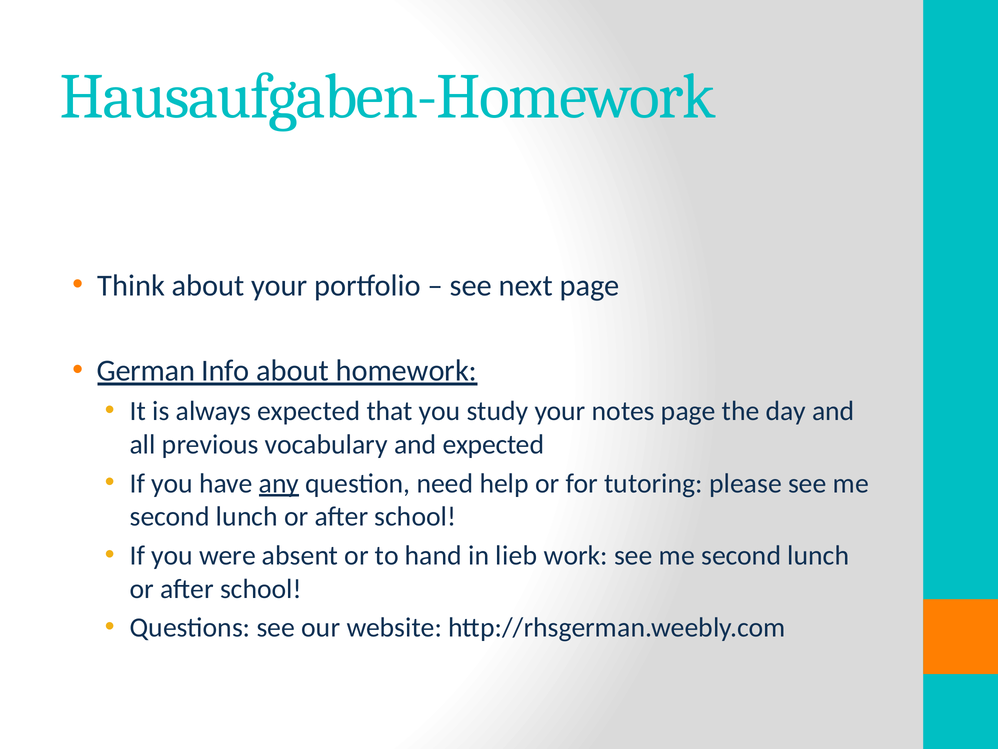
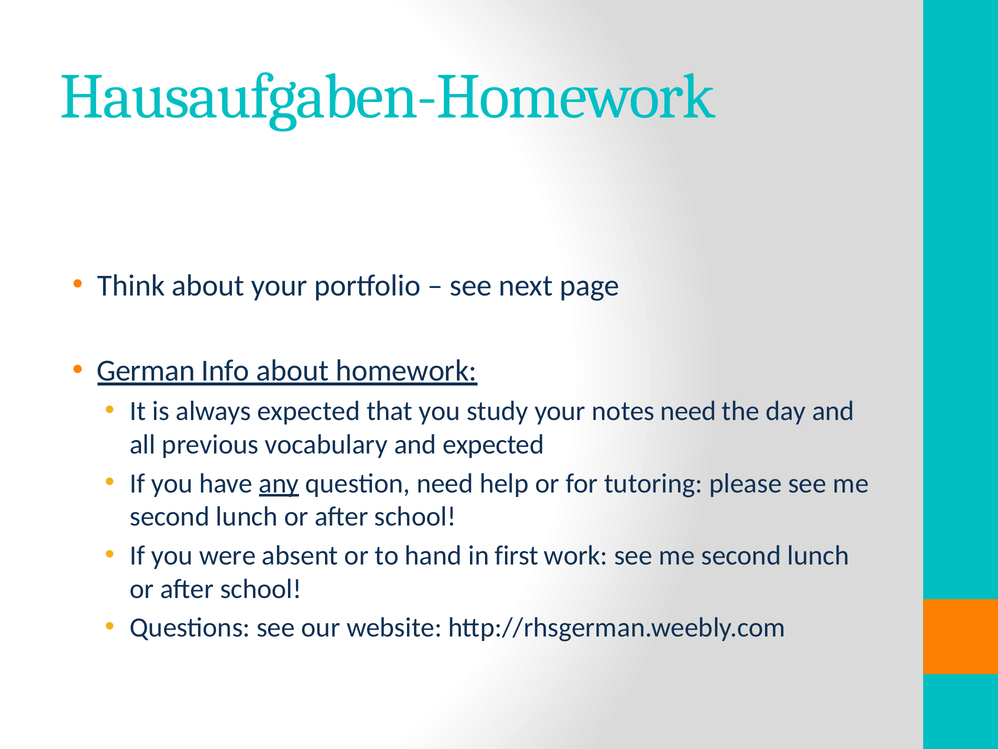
notes page: page -> need (688, 411)
lieb: lieb -> first (517, 555)
